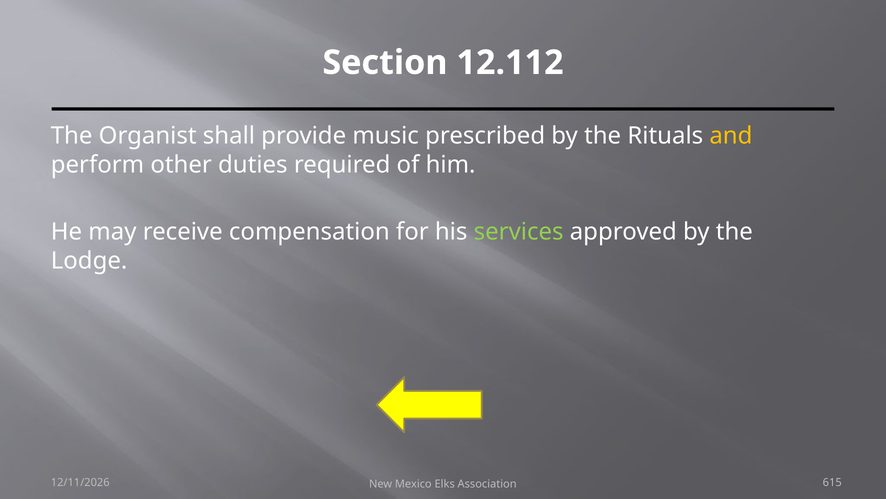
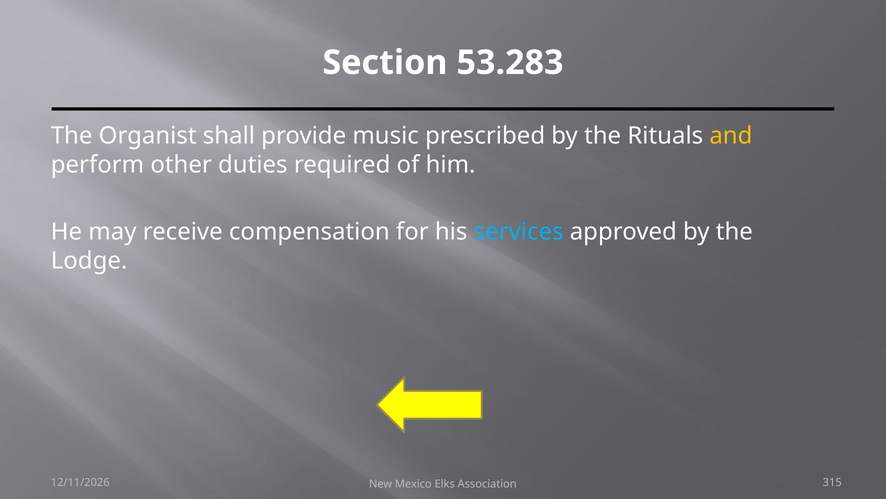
12.112: 12.112 -> 53.283 (510, 63)
services colour: light green -> light blue (519, 232)
615: 615 -> 315 (832, 482)
